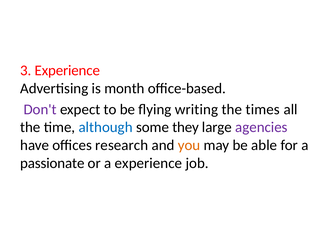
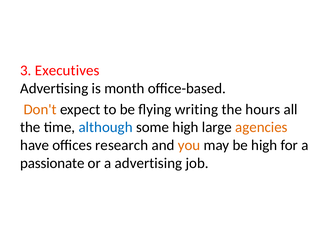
3 Experience: Experience -> Executives (67, 70)
Don't colour: purple -> orange (40, 109)
times: times -> hours (263, 109)
some they: they -> high (185, 127)
agencies colour: purple -> orange (261, 127)
be able: able -> high (264, 145)
a experience: experience -> advertising (148, 163)
